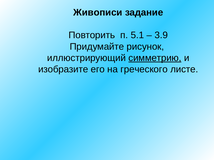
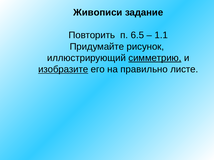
5.1: 5.1 -> 6.5 (137, 35)
3.9: 3.9 -> 1.1 (161, 35)
изобразите underline: none -> present (63, 70)
греческого: греческого -> правильно (144, 70)
